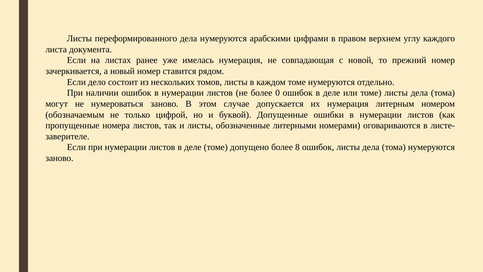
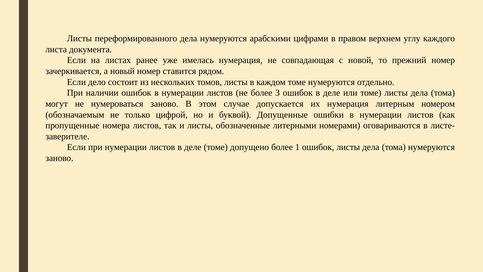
0: 0 -> 3 (278, 93)
8: 8 -> 1 (297, 147)
